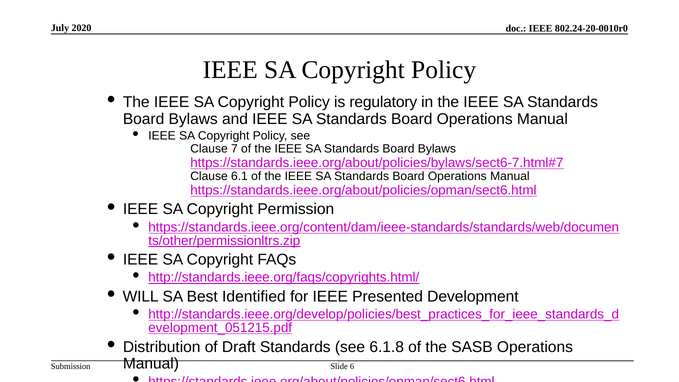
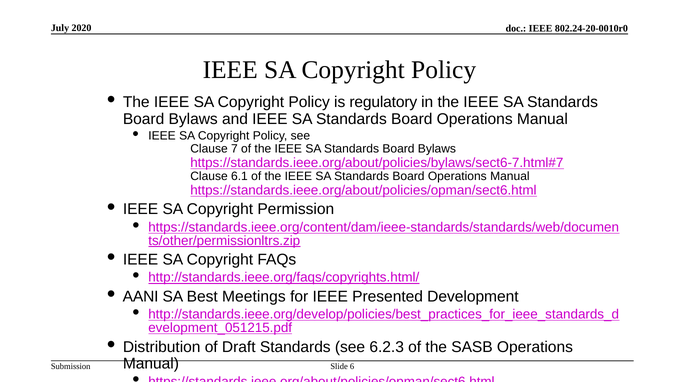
WILL: WILL -> AANI (141, 297)
Identified: Identified -> Meetings (254, 297)
6.1.8: 6.1.8 -> 6.2.3 (387, 347)
